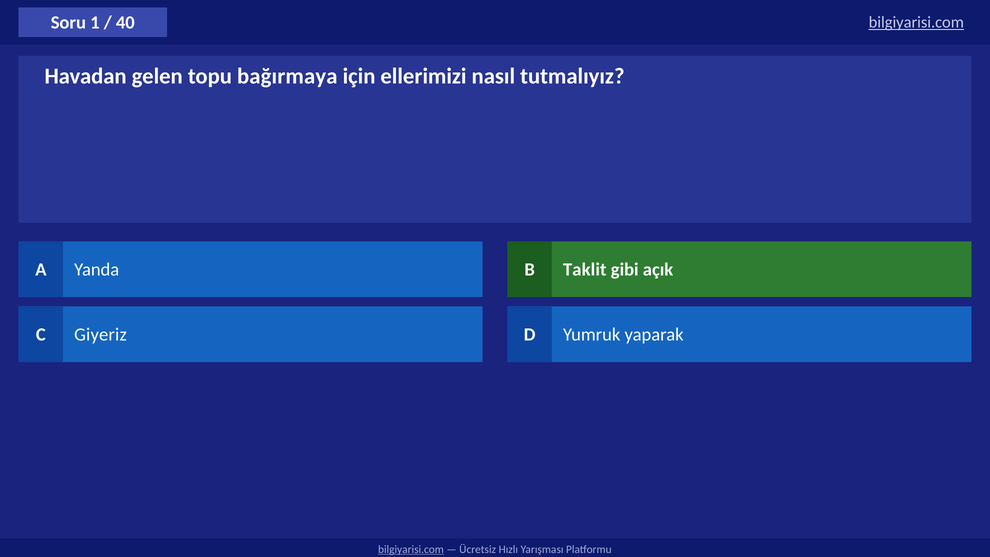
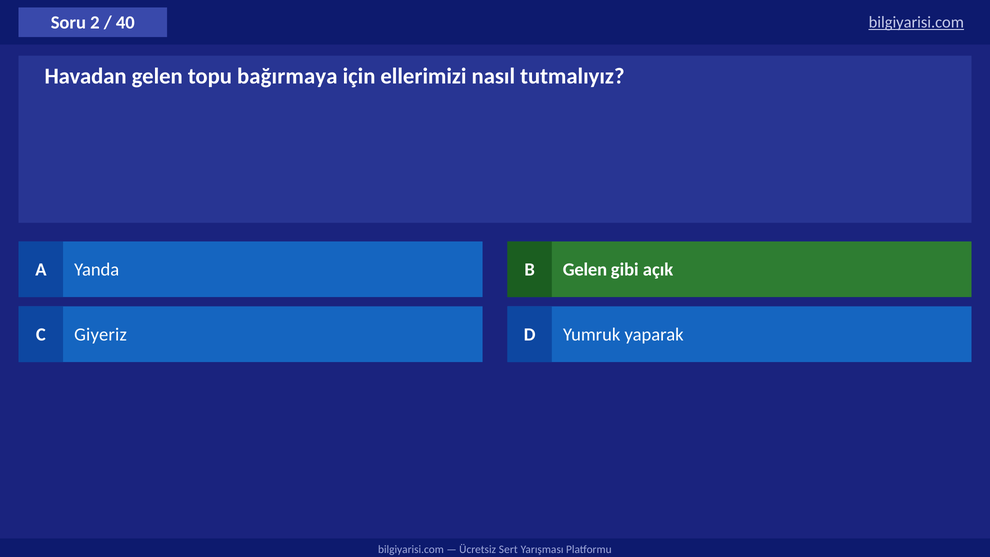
1: 1 -> 2 (95, 23)
B Taklit: Taklit -> Gelen (585, 269)
bilgiyarisi.com underline: present -> none (411, 549)
Hızlı: Hızlı -> Sert (508, 549)
